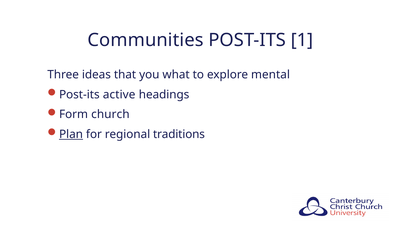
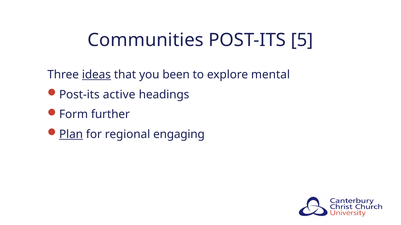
1: 1 -> 5 (302, 40)
ideas underline: none -> present (96, 75)
what: what -> been (176, 75)
church: church -> further (110, 115)
traditions: traditions -> engaging (179, 135)
